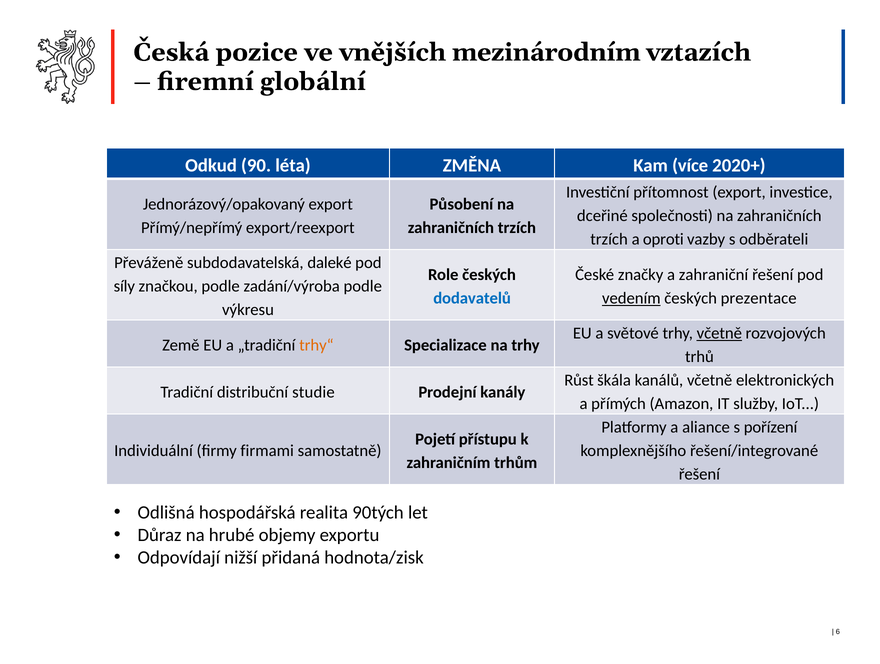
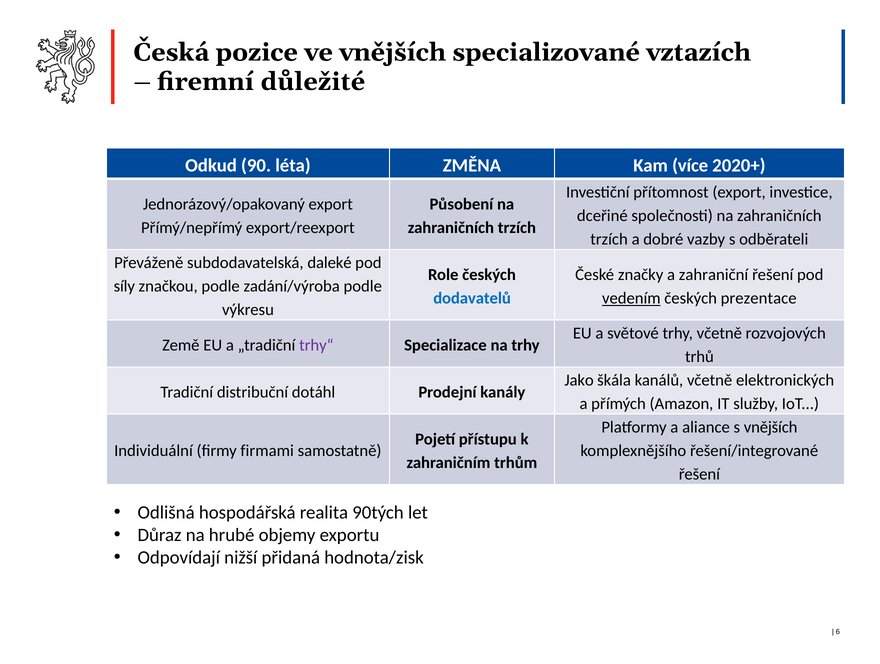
mezinárodním: mezinárodním -> specializované (546, 52)
globální: globální -> důležité (313, 82)
oproti: oproti -> dobré (663, 239)
včetně underline: present -> none (719, 333)
trhy“ colour: orange -> purple (316, 345)
Růst: Růst -> Jako (579, 380)
studie: studie -> dotáhl (314, 392)
s pořízení: pořízení -> vnějších (771, 427)
